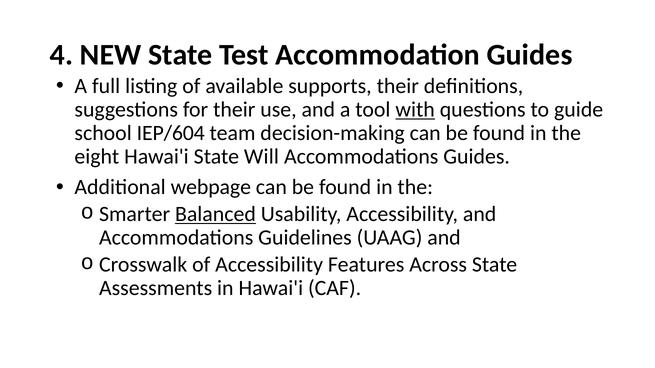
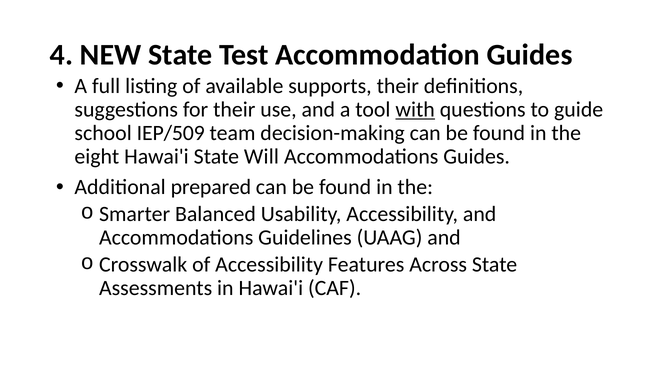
IEP/604: IEP/604 -> IEP/509 (171, 133)
webpage: webpage -> prepared (211, 187)
Balanced underline: present -> none (215, 214)
